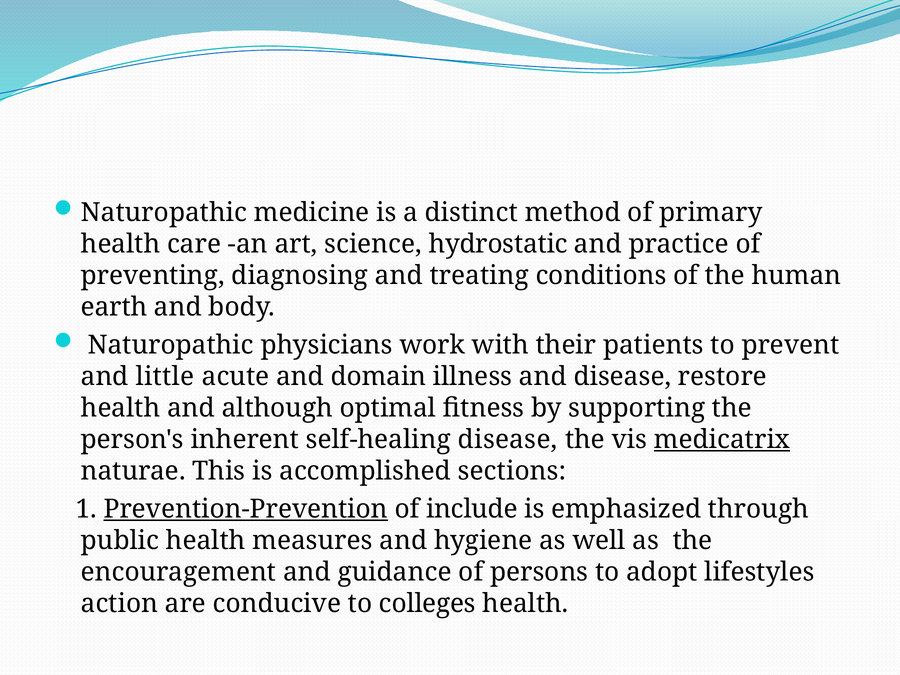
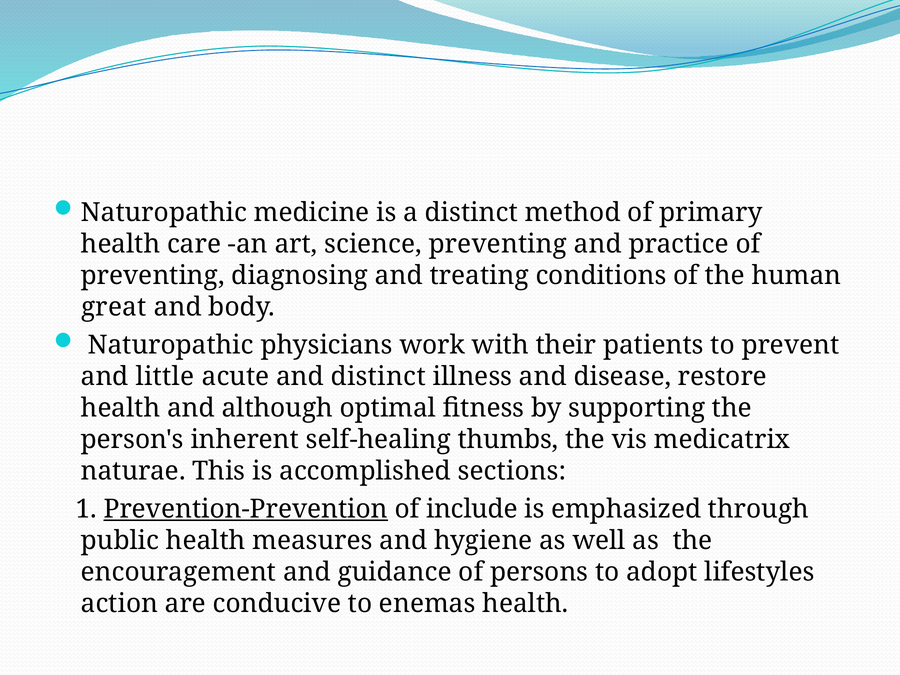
science hydrostatic: hydrostatic -> preventing (498, 244)
earth: earth -> great (114, 307)
and domain: domain -> distinct (378, 376)
self-healing disease: disease -> thumbs (508, 439)
medicatrix underline: present -> none (722, 439)
colleges: colleges -> enemas (427, 603)
